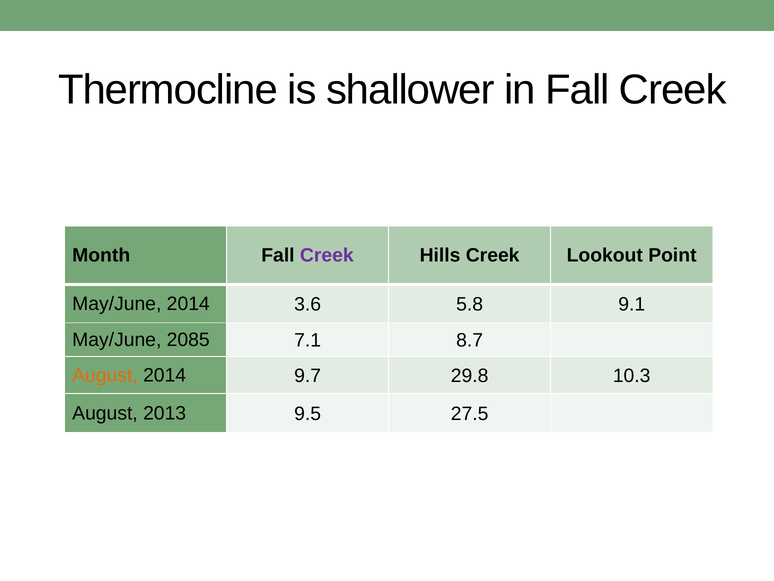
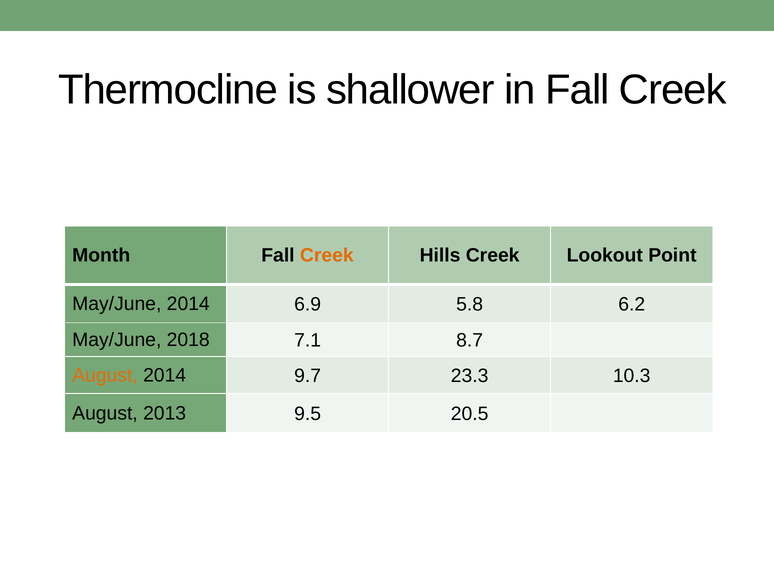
Creek colour: purple -> orange (327, 255)
3.6: 3.6 -> 6.9 (308, 304)
9.1: 9.1 -> 6.2 (632, 304)
2085: 2085 -> 2018 (188, 340)
29.8: 29.8 -> 23.3 (470, 376)
27.5: 27.5 -> 20.5 (470, 413)
